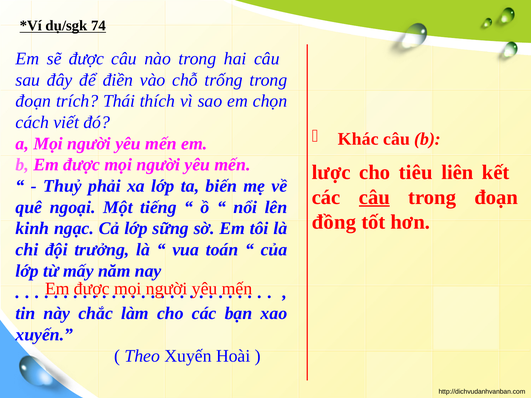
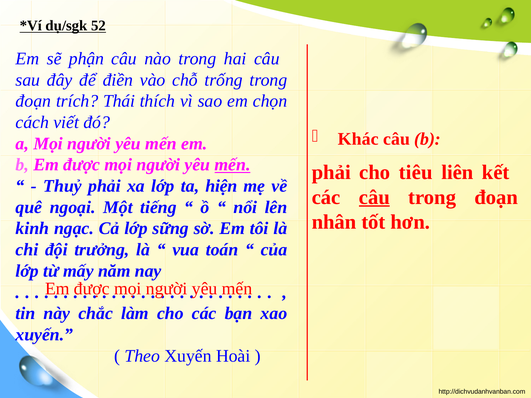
74: 74 -> 52 (99, 26)
sẽ được: được -> phận (86, 59)
mến underline: none -> present (232, 165)
lược: lược -> phải (331, 173)
biến: biến -> hiện (221, 186)
đồng: đồng -> nhân (334, 222)
